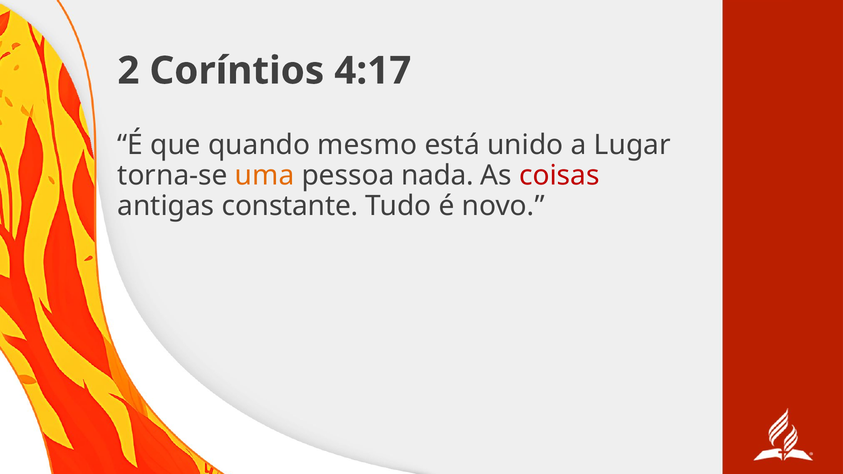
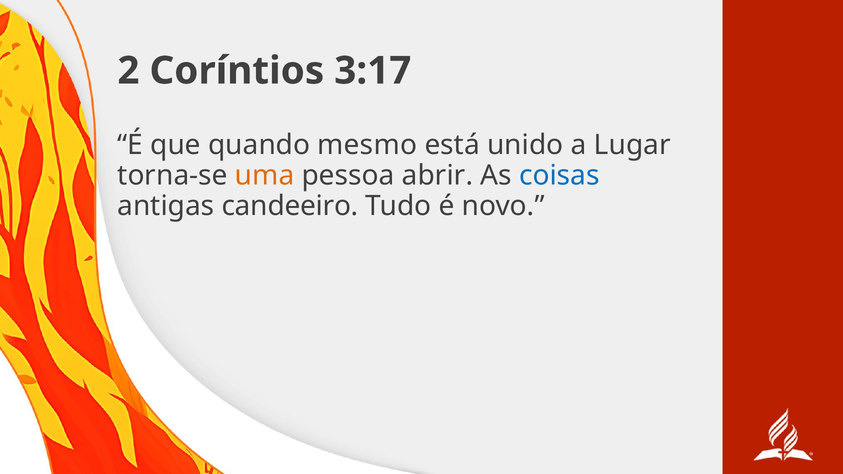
4:17: 4:17 -> 3:17 (373, 71)
nada: nada -> abrir (437, 176)
coisas colour: red -> blue (559, 176)
constante: constante -> candeeiro (290, 206)
